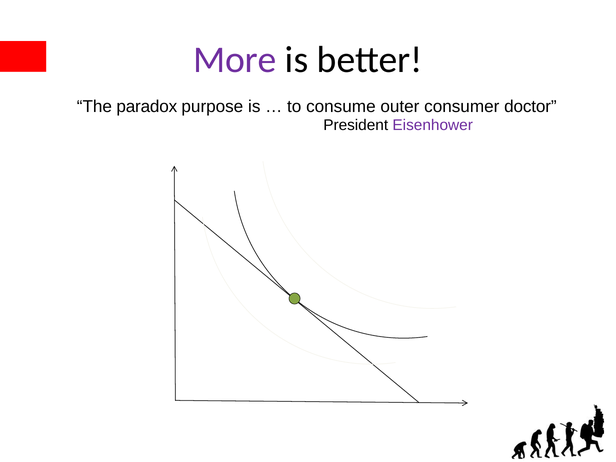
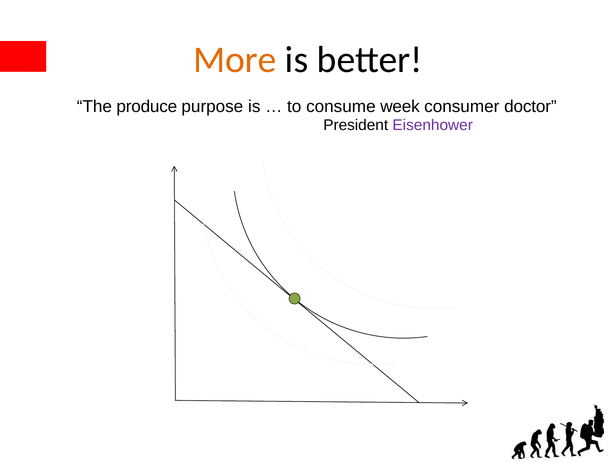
More colour: purple -> orange (235, 60)
paradox: paradox -> produce (147, 106)
outer: outer -> week (400, 106)
